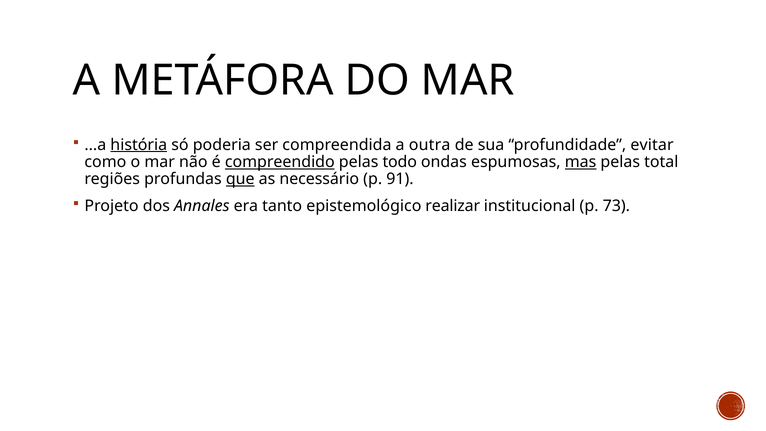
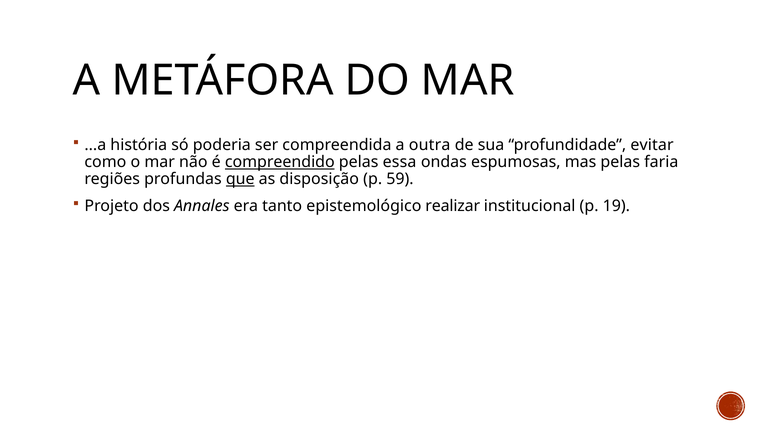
história underline: present -> none (139, 145)
todo: todo -> essa (400, 162)
mas underline: present -> none (581, 162)
total: total -> faria (661, 162)
necessário: necessário -> disposição (319, 179)
91: 91 -> 59 (400, 179)
73: 73 -> 19 (616, 206)
